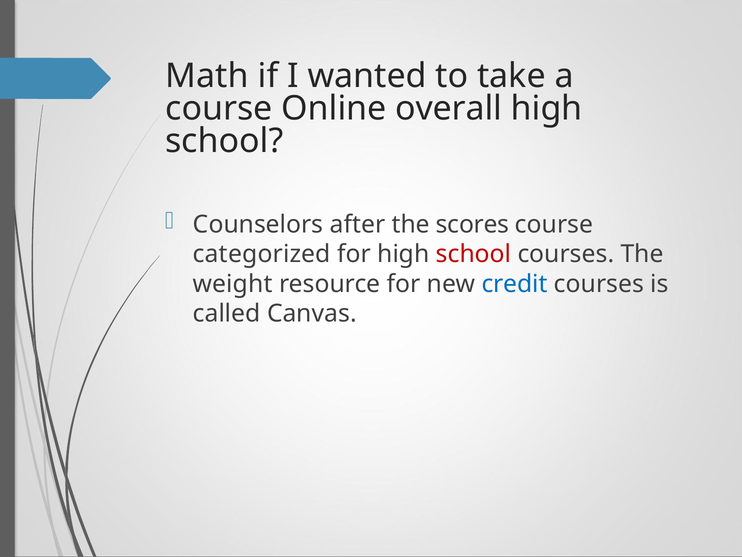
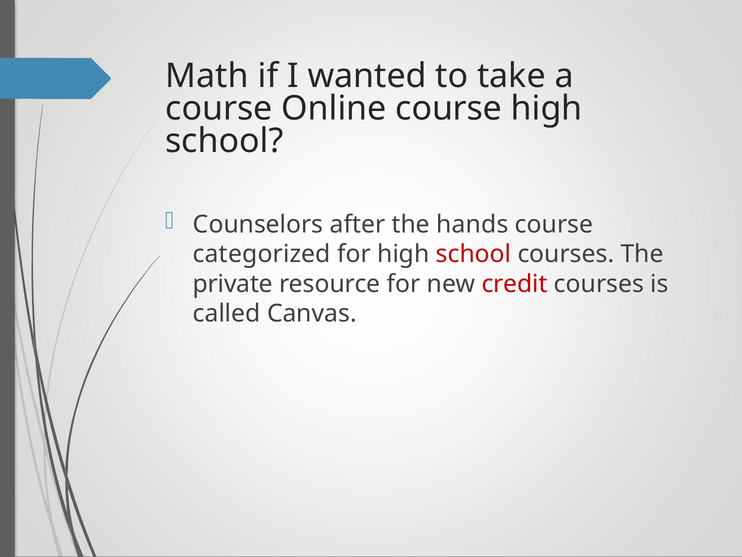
Online overall: overall -> course (449, 108)
scores: scores -> hands (472, 224)
weight: weight -> private (233, 284)
credit colour: blue -> red (515, 284)
